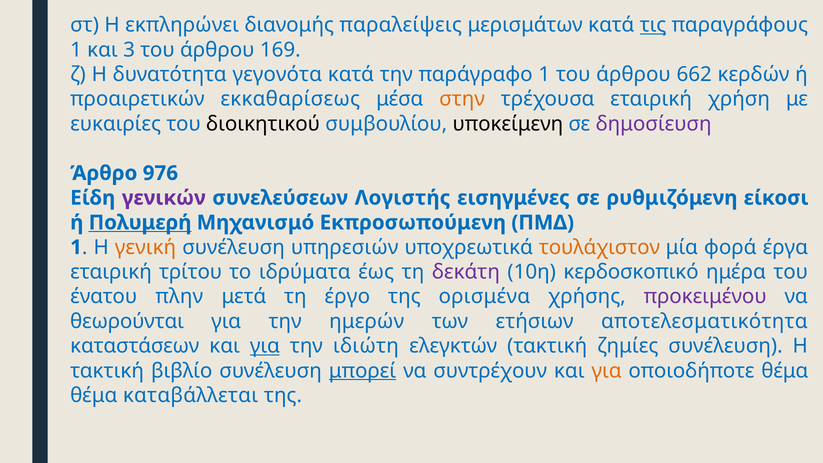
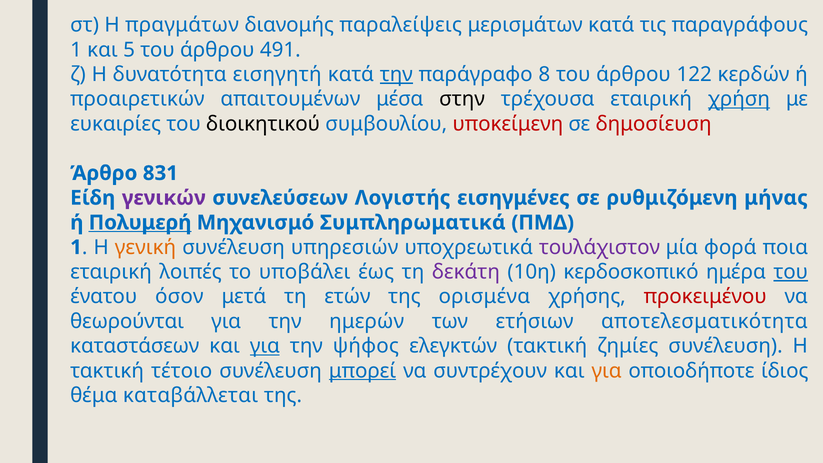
εκπληρώνει: εκπληρώνει -> πραγμάτων (182, 25)
τις underline: present -> none (653, 25)
3: 3 -> 5 (129, 50)
169: 169 -> 491 (280, 50)
γεγονότα: γεγονότα -> εισηγητή (277, 74)
την underline: none -> present (396, 74)
παράγραφο 1: 1 -> 8 (544, 74)
662: 662 -> 122 (694, 74)
εκκαθαρίσεως: εκκαθαρίσεως -> απαιτουμένων (290, 99)
στην colour: orange -> black (462, 99)
χρήση underline: none -> present (739, 99)
υποκείμενη colour: black -> red (508, 124)
δημοσίευση colour: purple -> red (654, 124)
976: 976 -> 831 (160, 173)
είκοσι: είκοσι -> μήνας (776, 198)
Εκπροσωπούμενη: Εκπροσωπούμενη -> Συμπληρωματικά (413, 223)
τουλάχιστον colour: orange -> purple (599, 247)
έργα: έργα -> ποια (785, 247)
τρίτου: τρίτου -> λοιπές (191, 272)
ιδρύματα: ιδρύματα -> υποβάλει (305, 272)
του underline: none -> present (791, 272)
πλην: πλην -> όσον (179, 297)
έργο: έργο -> ετών (347, 297)
προκειμένου colour: purple -> red (705, 297)
ιδιώτη: ιδιώτη -> ψήφος (366, 346)
βιβλίο: βιβλίο -> τέτοιο (182, 371)
οποιοδήποτε θέμα: θέμα -> ίδιος (785, 371)
